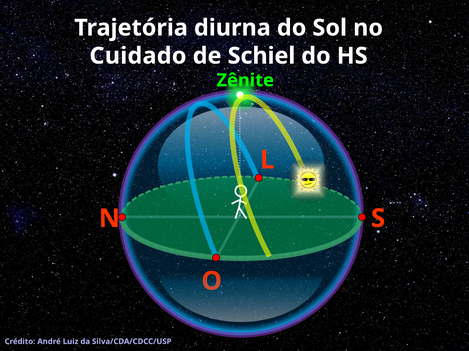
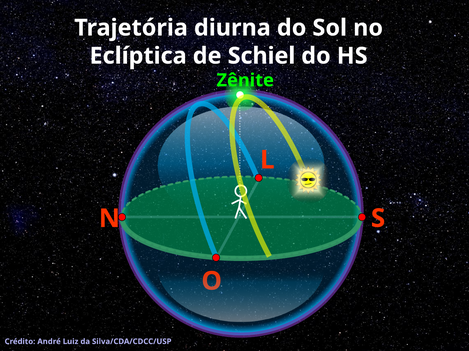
Cuidado: Cuidado -> Eclíptica (138, 56)
